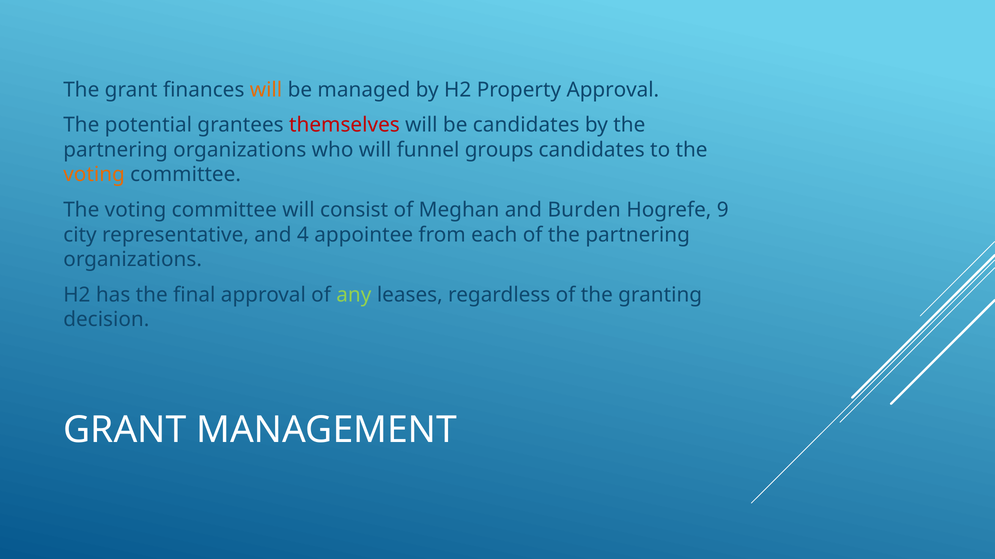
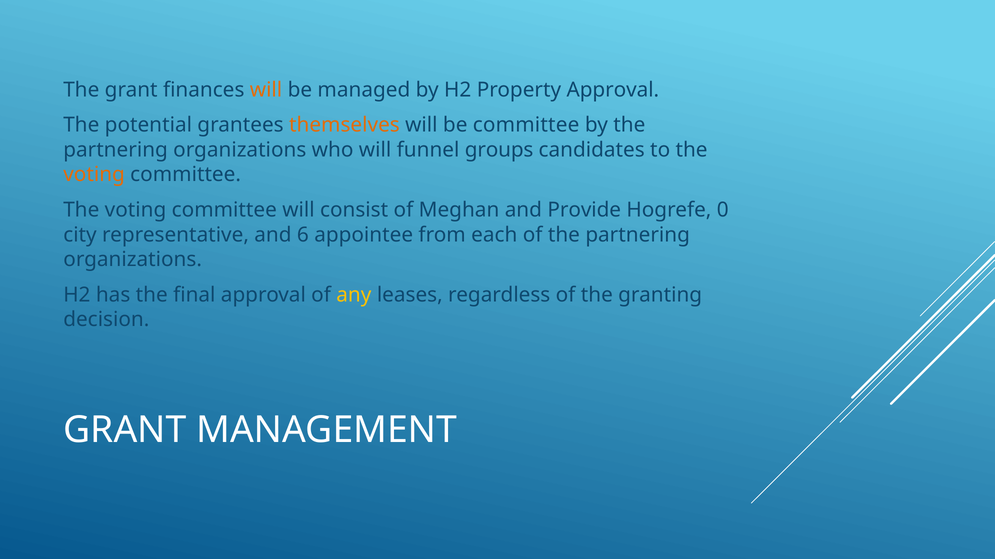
themselves colour: red -> orange (344, 125)
be candidates: candidates -> committee (526, 125)
Burden: Burden -> Provide (584, 210)
9: 9 -> 0 (723, 210)
4: 4 -> 6 (303, 235)
any colour: light green -> yellow (354, 295)
